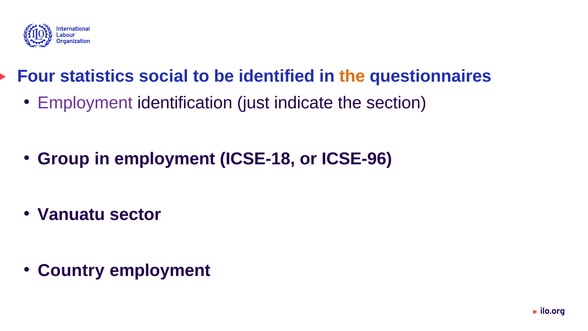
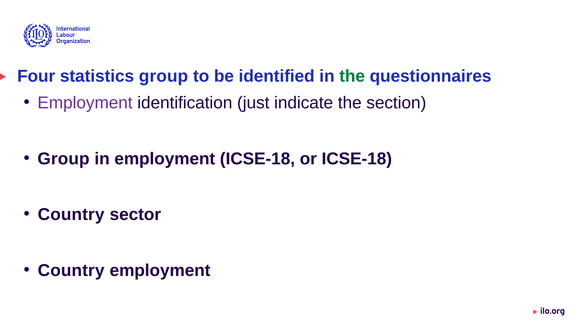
statistics social: social -> group (164, 76)
the colour: orange -> green (352, 76)
or ICSE-96: ICSE-96 -> ICSE-18 (357, 159)
Vanuatu: Vanuatu -> Country (71, 214)
